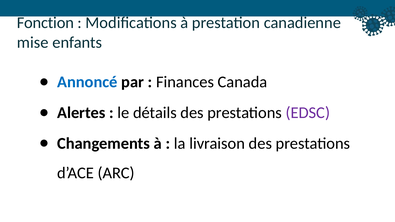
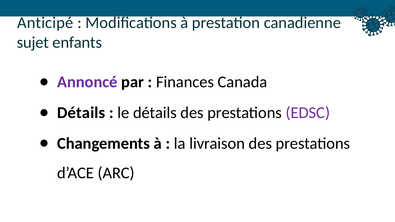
Fonction: Fonction -> Anticipé (45, 23)
mise: mise -> sujet (33, 42)
Annoncé colour: blue -> purple (87, 82)
Alertes: Alertes -> Détails (81, 113)
